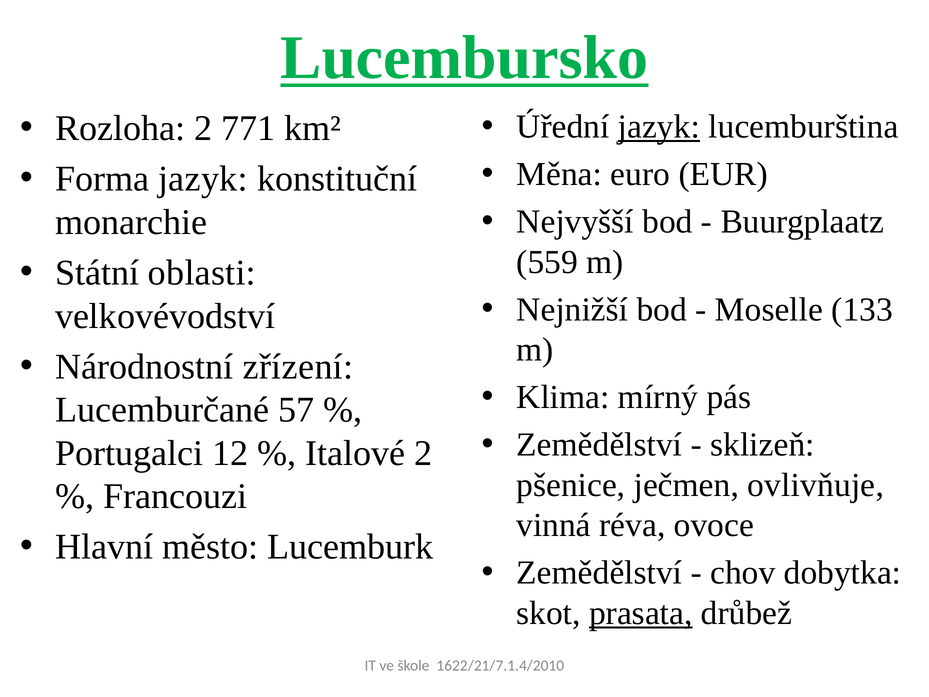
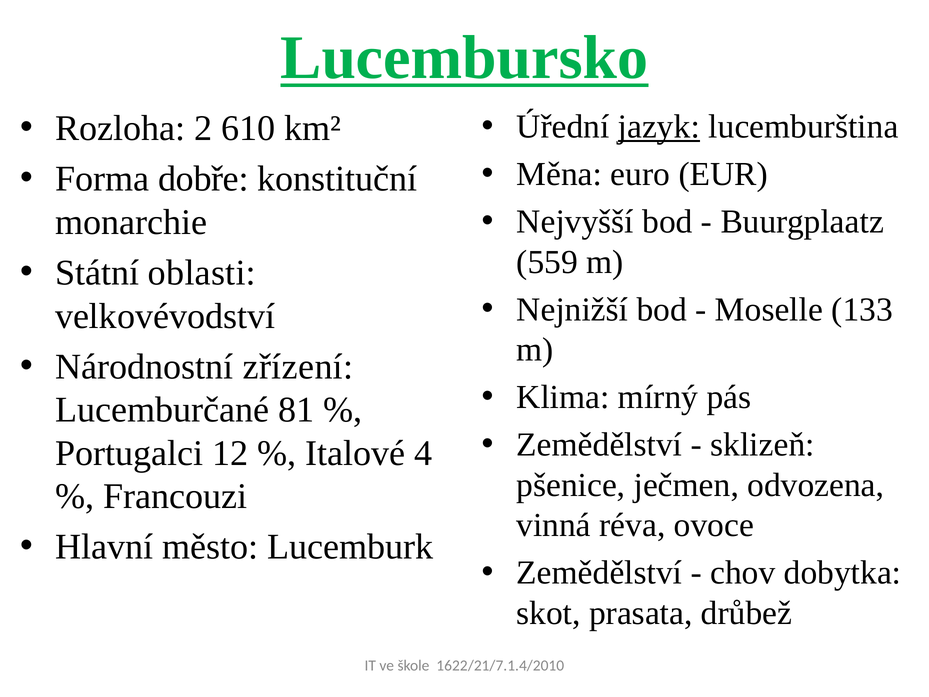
771: 771 -> 610 (248, 128)
Forma jazyk: jazyk -> dobře (203, 179)
57: 57 -> 81 (296, 410)
Italové 2: 2 -> 4 (423, 453)
ovlivňuje: ovlivňuje -> odvozena (816, 485)
prasata underline: present -> none (641, 613)
